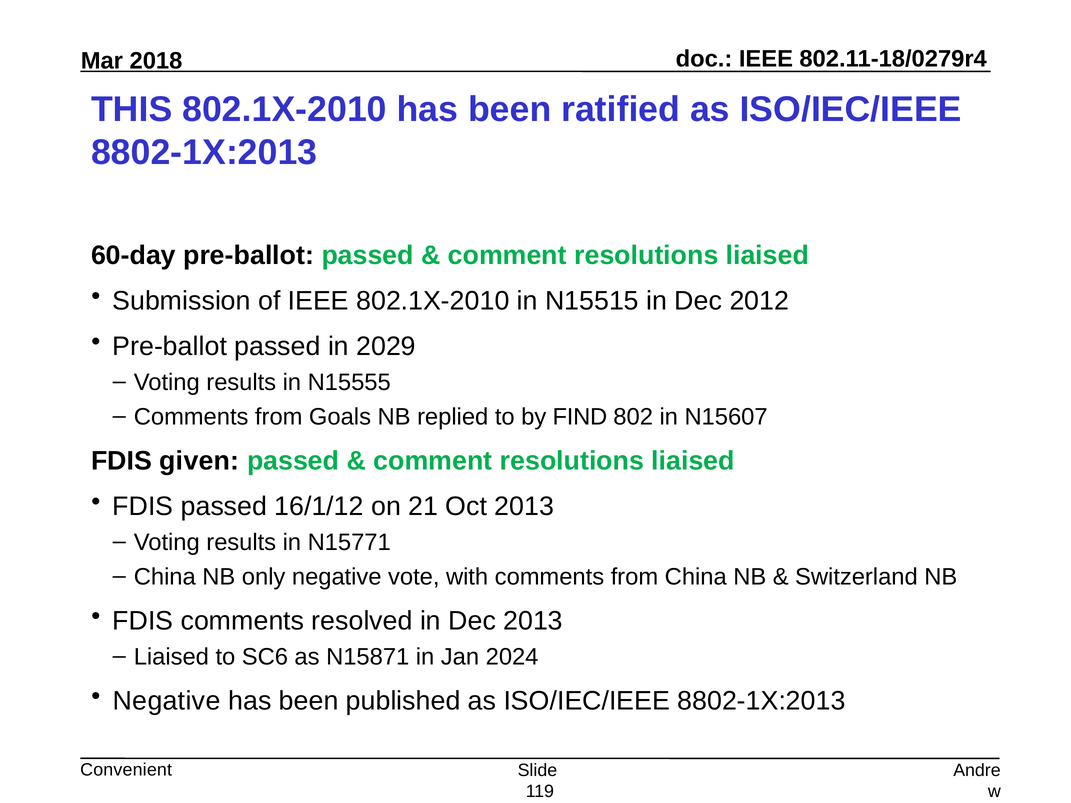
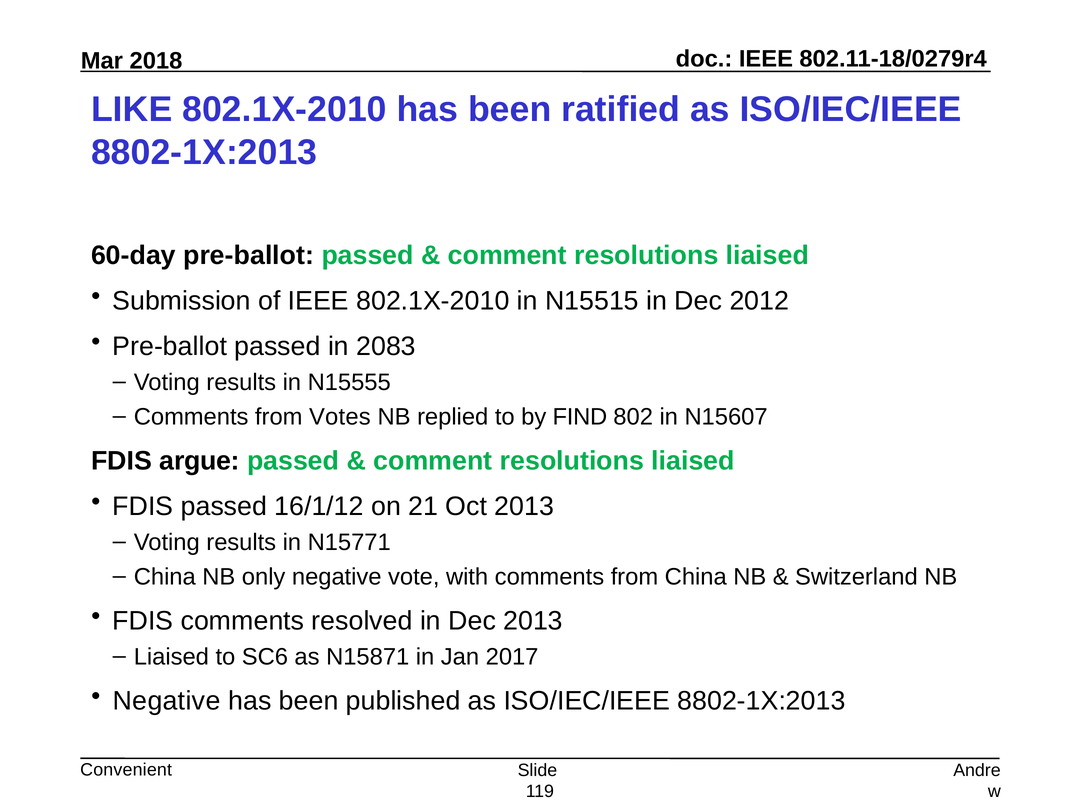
THIS: THIS -> LIKE (132, 110)
2029: 2029 -> 2083 (386, 346)
Goals: Goals -> Votes (340, 417)
given: given -> argue (200, 461)
2024: 2024 -> 2017 (512, 657)
